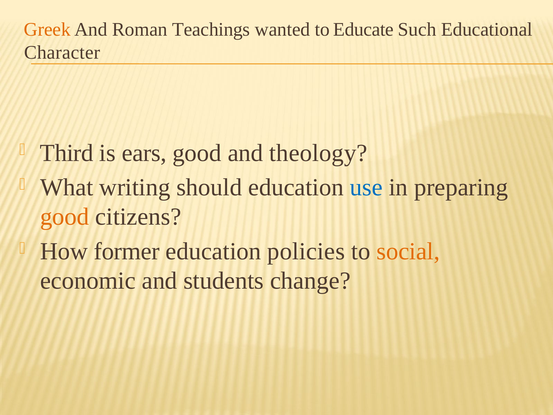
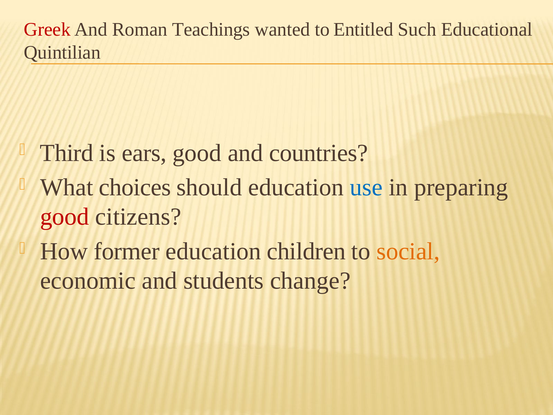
Greek colour: orange -> red (47, 29)
Educate: Educate -> Entitled (363, 29)
Character: Character -> Quintilian (62, 52)
theology: theology -> countries (319, 153)
writing: writing -> choices (135, 187)
good colour: orange -> red (65, 217)
policies: policies -> children (306, 251)
